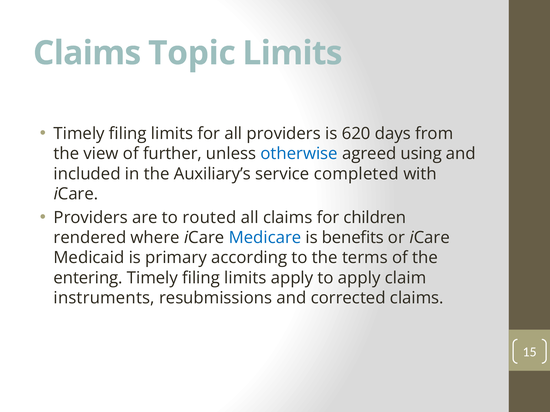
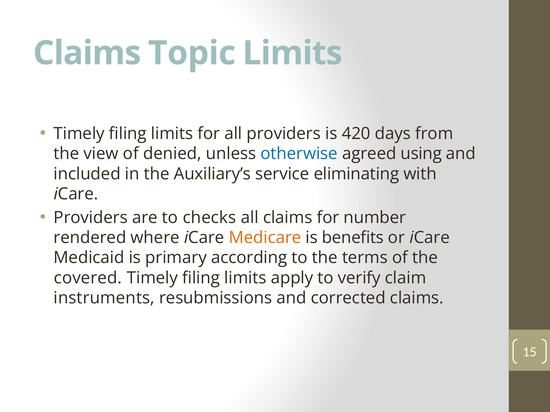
620: 620 -> 420 (356, 134)
further: further -> denied (172, 154)
completed: completed -> eliminating (356, 174)
routed: routed -> checks (209, 218)
children: children -> number (375, 218)
Medicare colour: blue -> orange (265, 238)
entering: entering -> covered (88, 278)
to apply: apply -> verify (359, 278)
